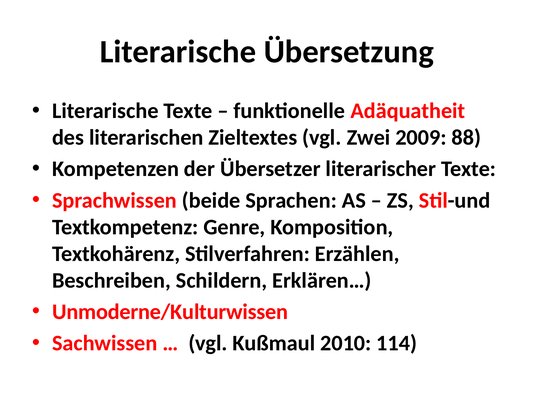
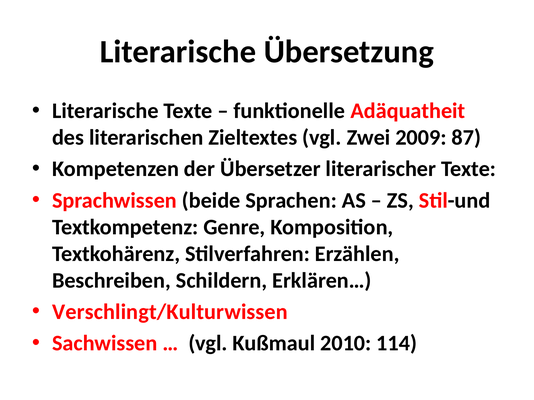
88: 88 -> 87 (466, 138)
Unmoderne/Kulturwissen: Unmoderne/Kulturwissen -> Verschlingt/Kulturwissen (170, 312)
